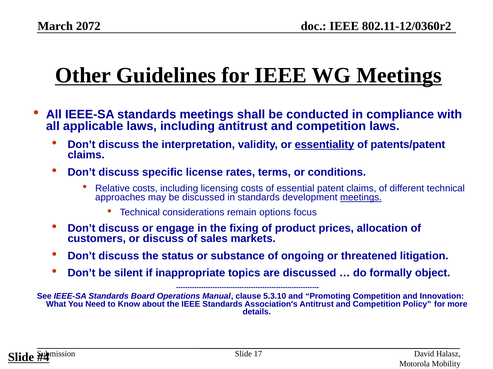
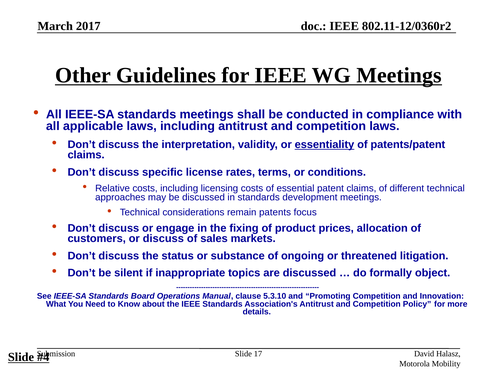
2072: 2072 -> 2017 (88, 26)
meetings underline: present -> none (361, 198)
options: options -> patents (275, 213)
